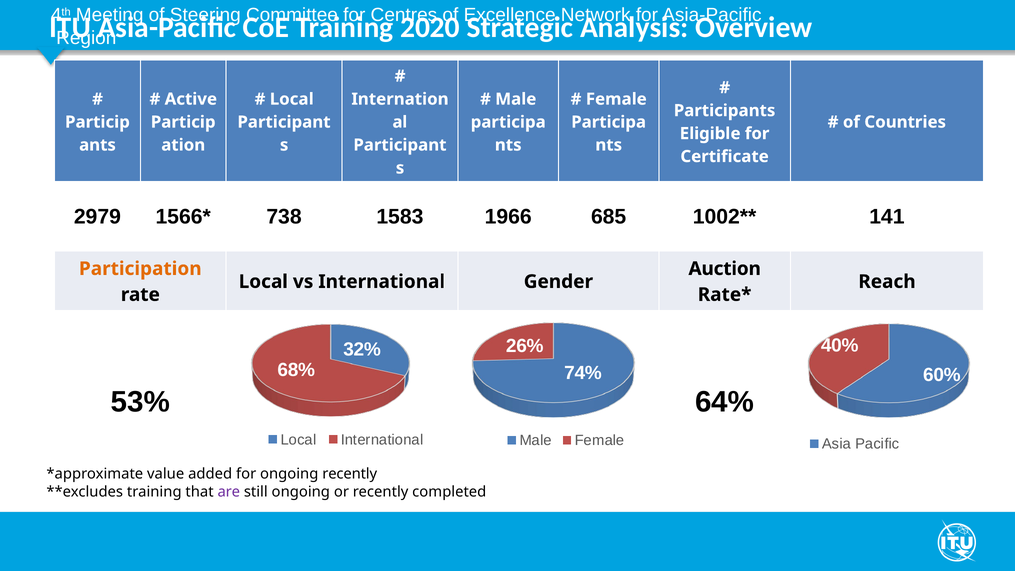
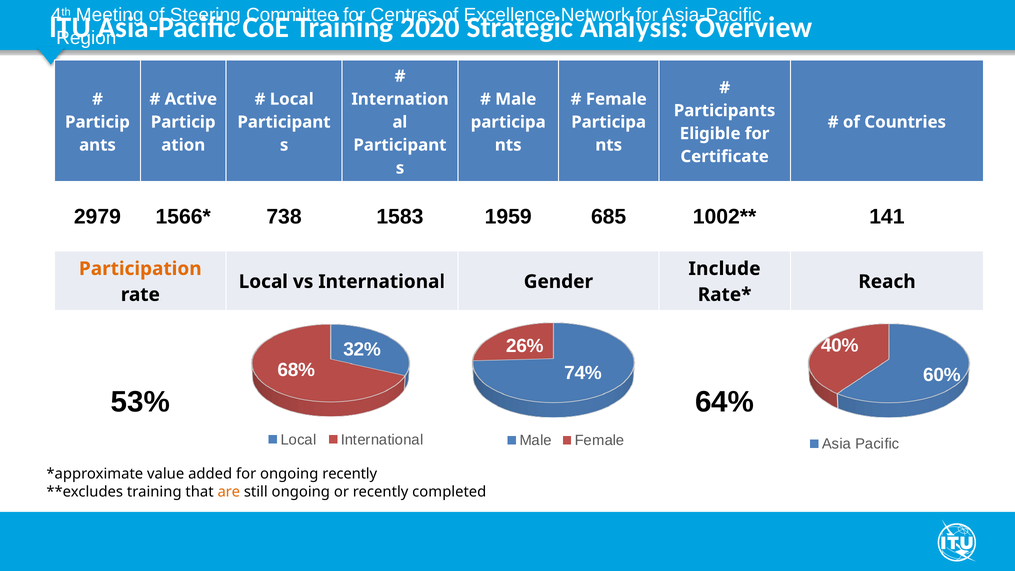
1966: 1966 -> 1959 (508, 217)
Auction: Auction -> Include (725, 269)
are colour: purple -> orange (229, 492)
